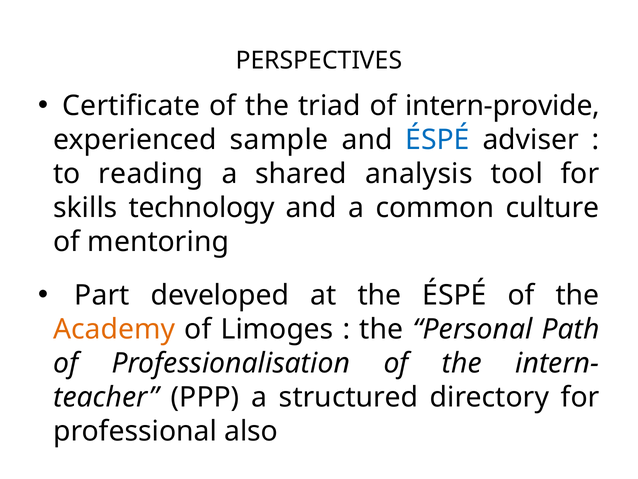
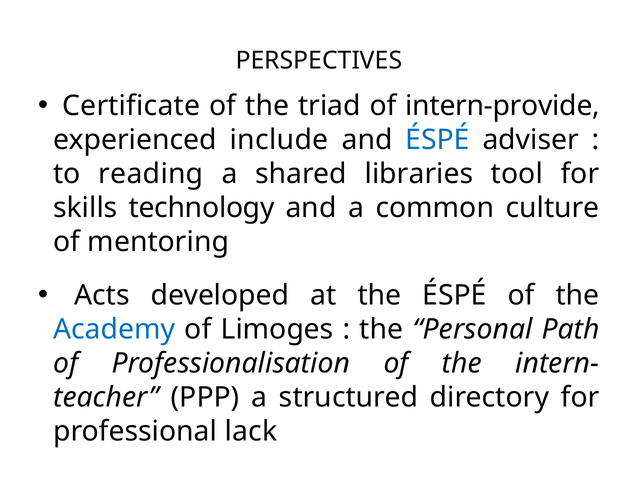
sample: sample -> include (279, 140)
analysis: analysis -> libraries (419, 174)
Part: Part -> Acts (102, 295)
Academy colour: orange -> blue (114, 329)
also: also -> lack (251, 431)
